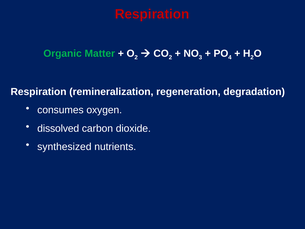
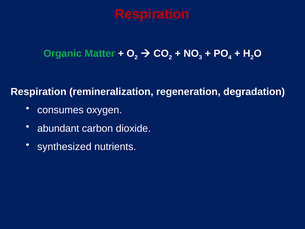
dissolved: dissolved -> abundant (58, 128)
